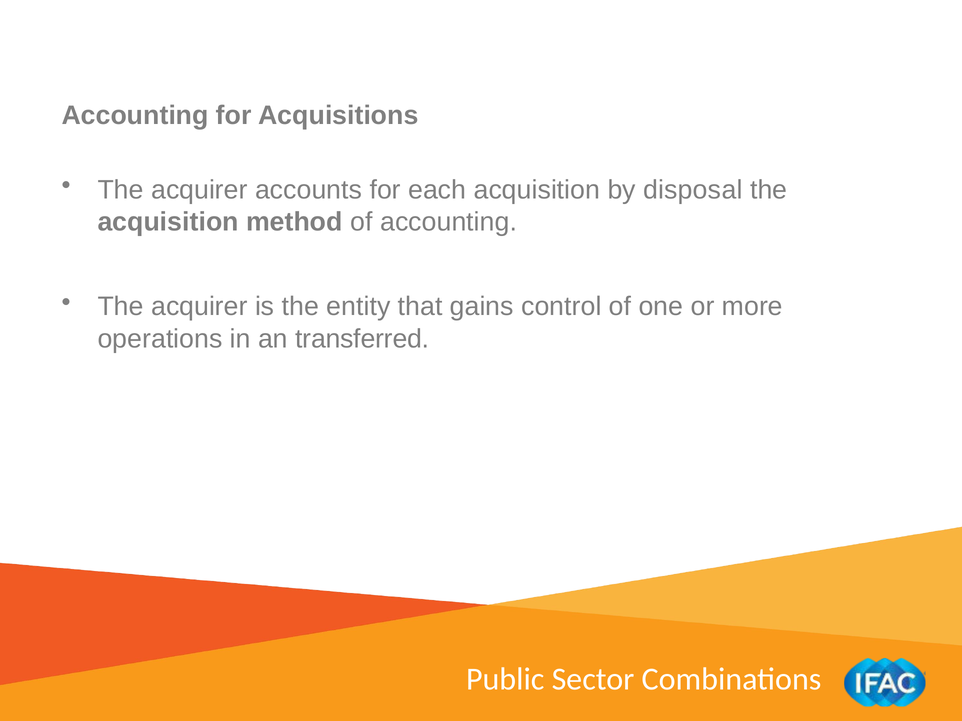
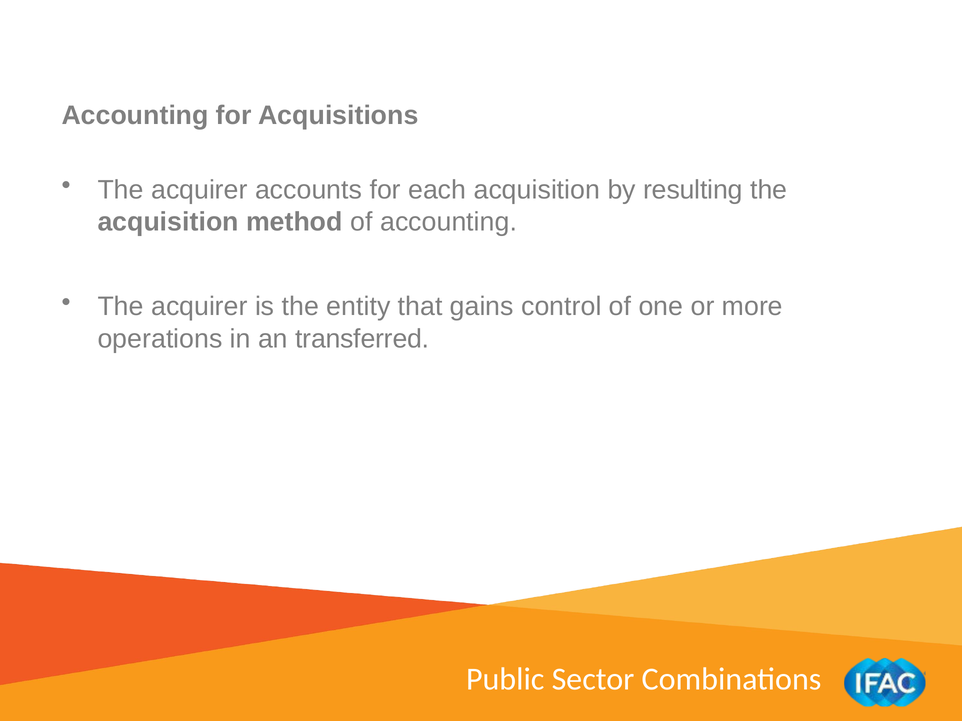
disposal: disposal -> resulting (693, 190)
